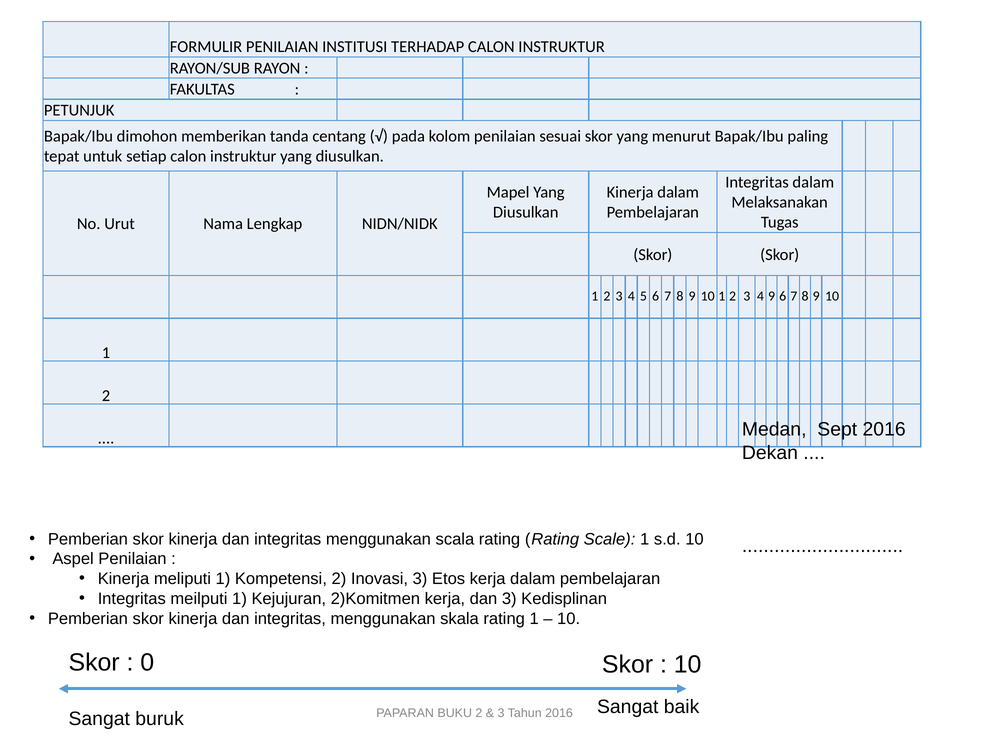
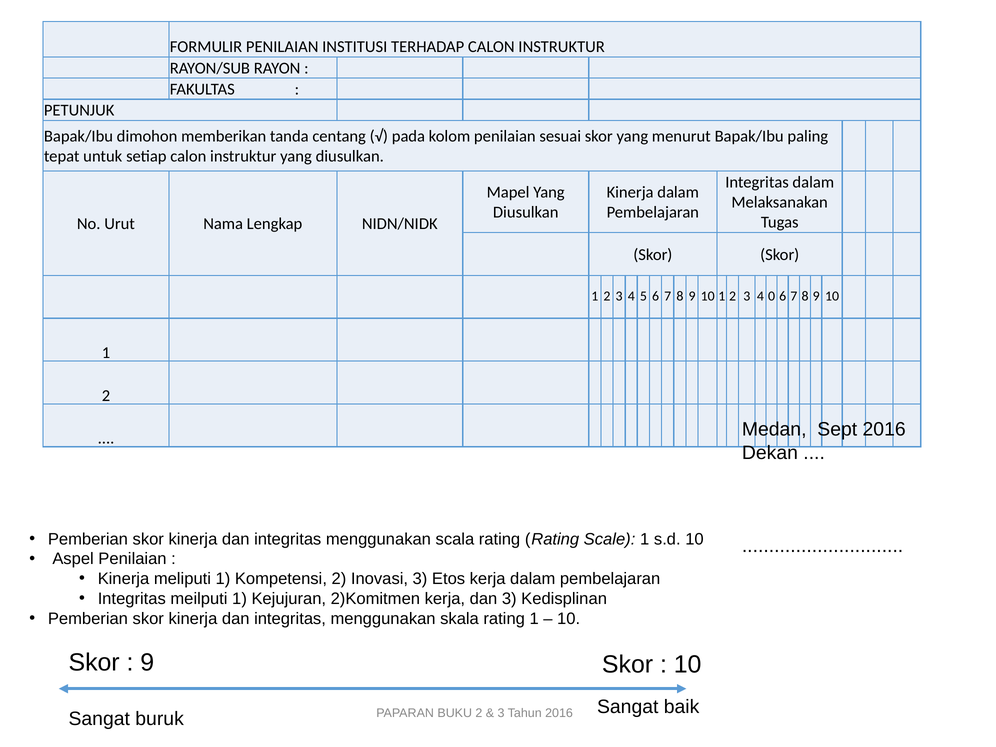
4 9: 9 -> 0 (772, 296)
0: 0 -> 9 (147, 663)
